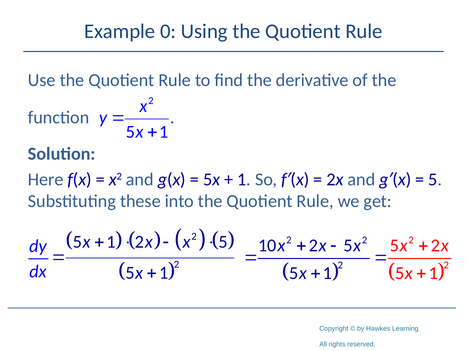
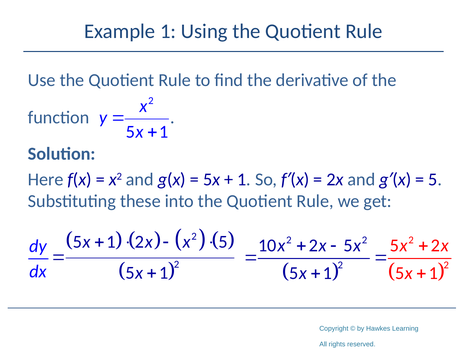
Example 0: 0 -> 1 (168, 31)
